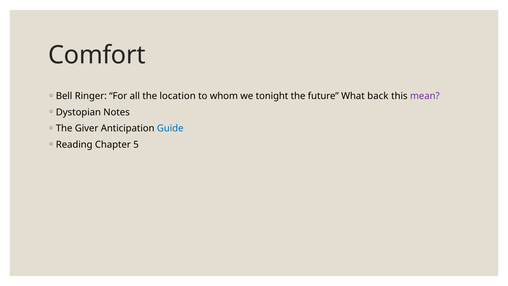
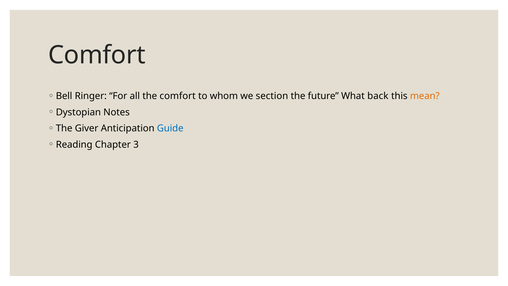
the location: location -> comfort (178, 96)
tonight: tonight -> section (272, 96)
mean colour: purple -> orange (425, 96)
5: 5 -> 3 (136, 145)
